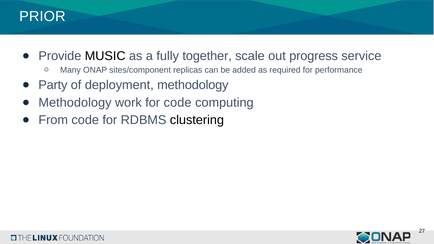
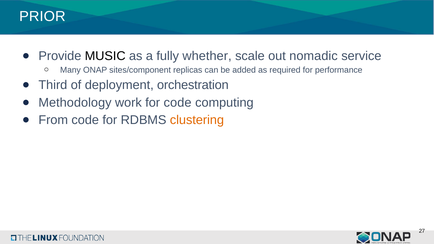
together: together -> whether (207, 56)
progress: progress -> nomadic (314, 56)
Party: Party -> Third (53, 85)
deployment methodology: methodology -> orchestration (193, 85)
clustering colour: black -> orange (197, 120)
